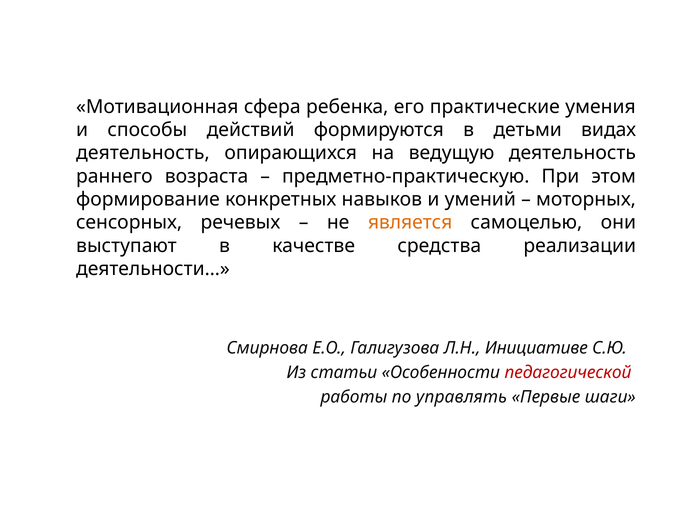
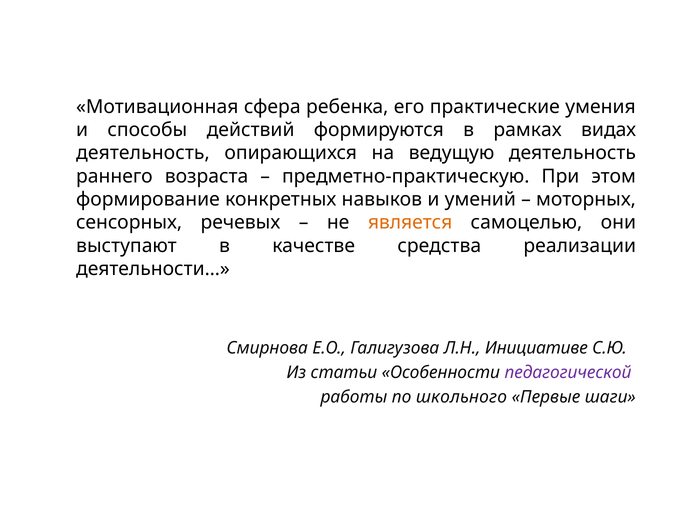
детьми: детьми -> рамках (528, 130)
педагогической colour: red -> purple (568, 373)
управлять: управлять -> школьного (461, 397)
